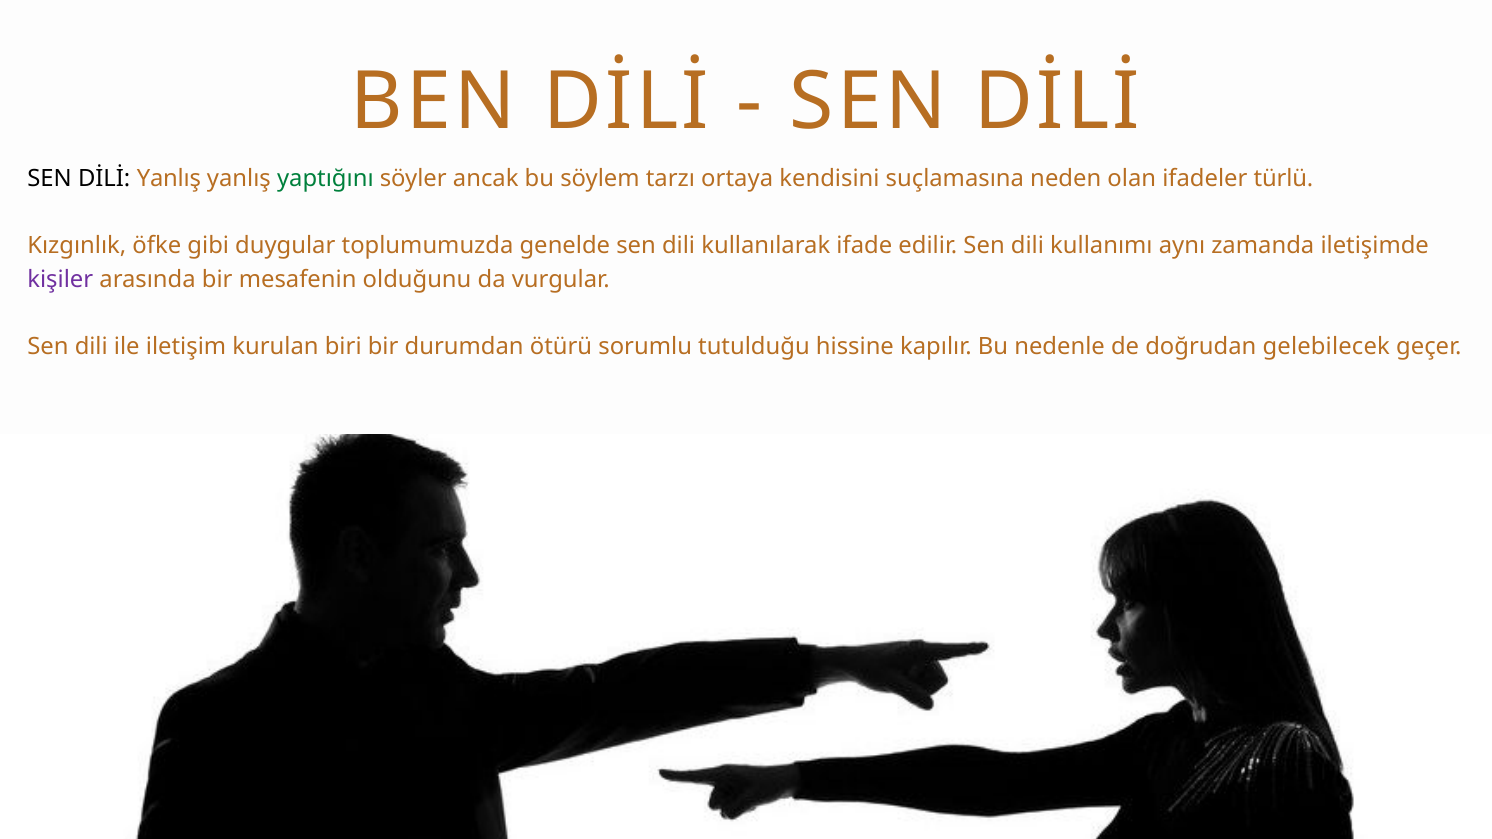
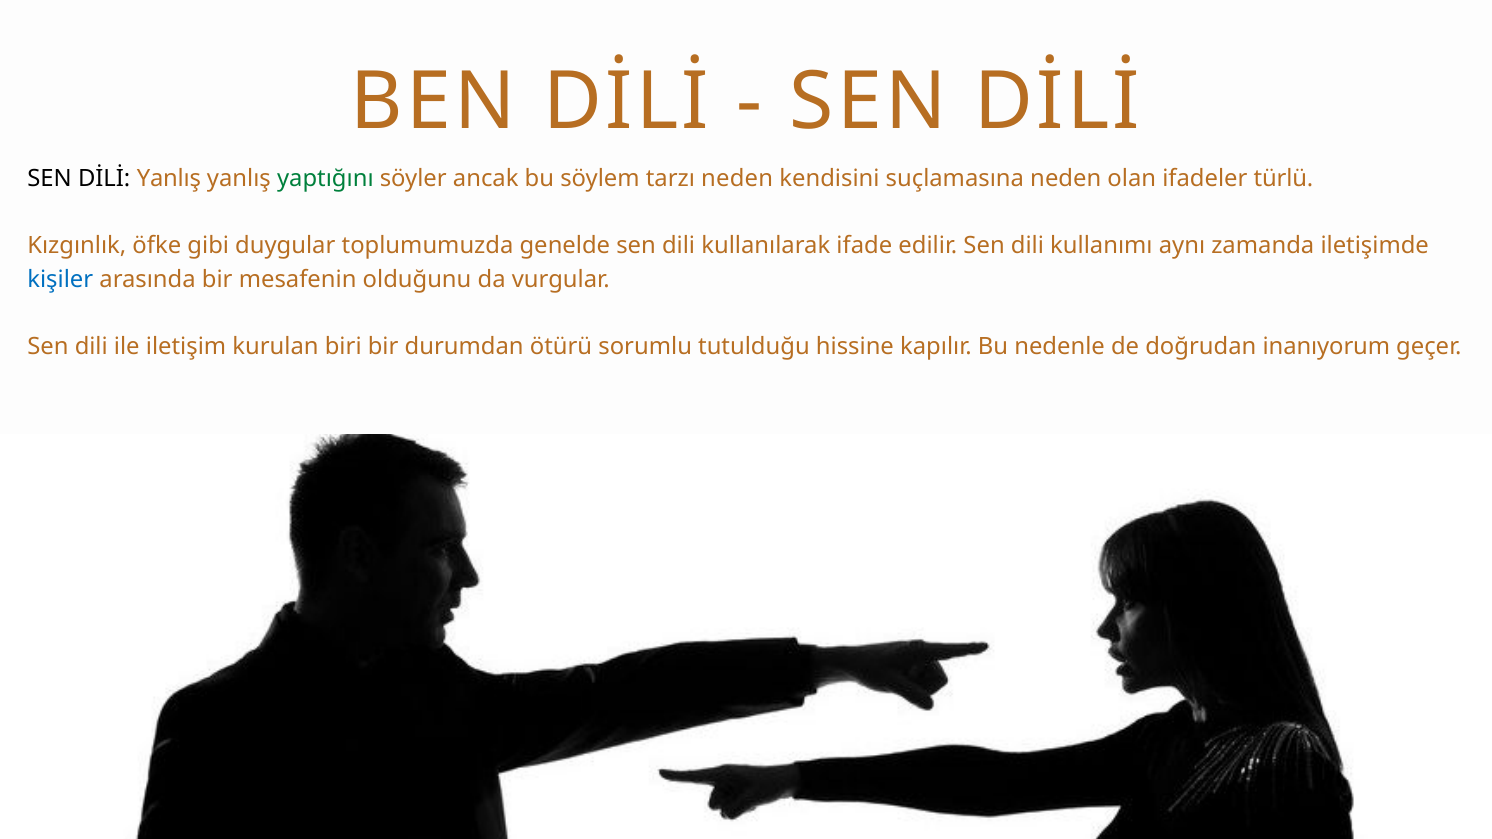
tarzı ortaya: ortaya -> neden (737, 179)
kişiler colour: purple -> blue (60, 279)
gelebilecek: gelebilecek -> inanıyorum (1326, 346)
